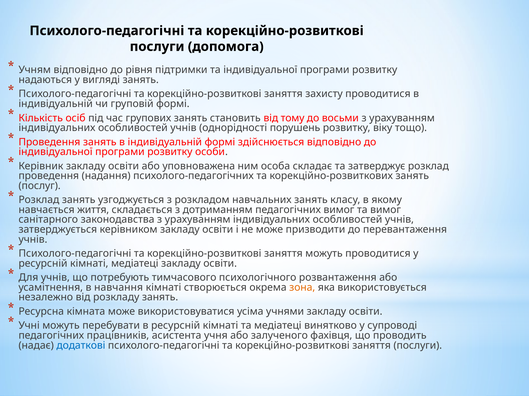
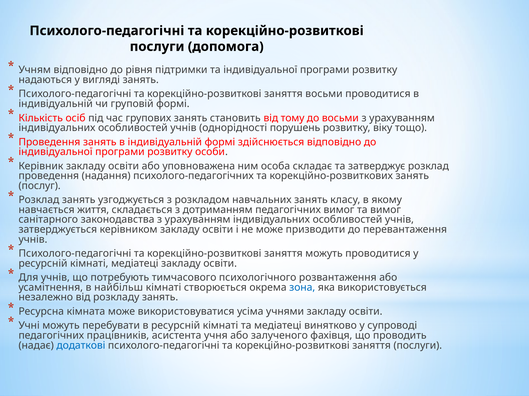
заняття захисту: захисту -> восьми (324, 94)
навчання: навчання -> найбільш (119, 288)
зона colour: orange -> blue (302, 288)
